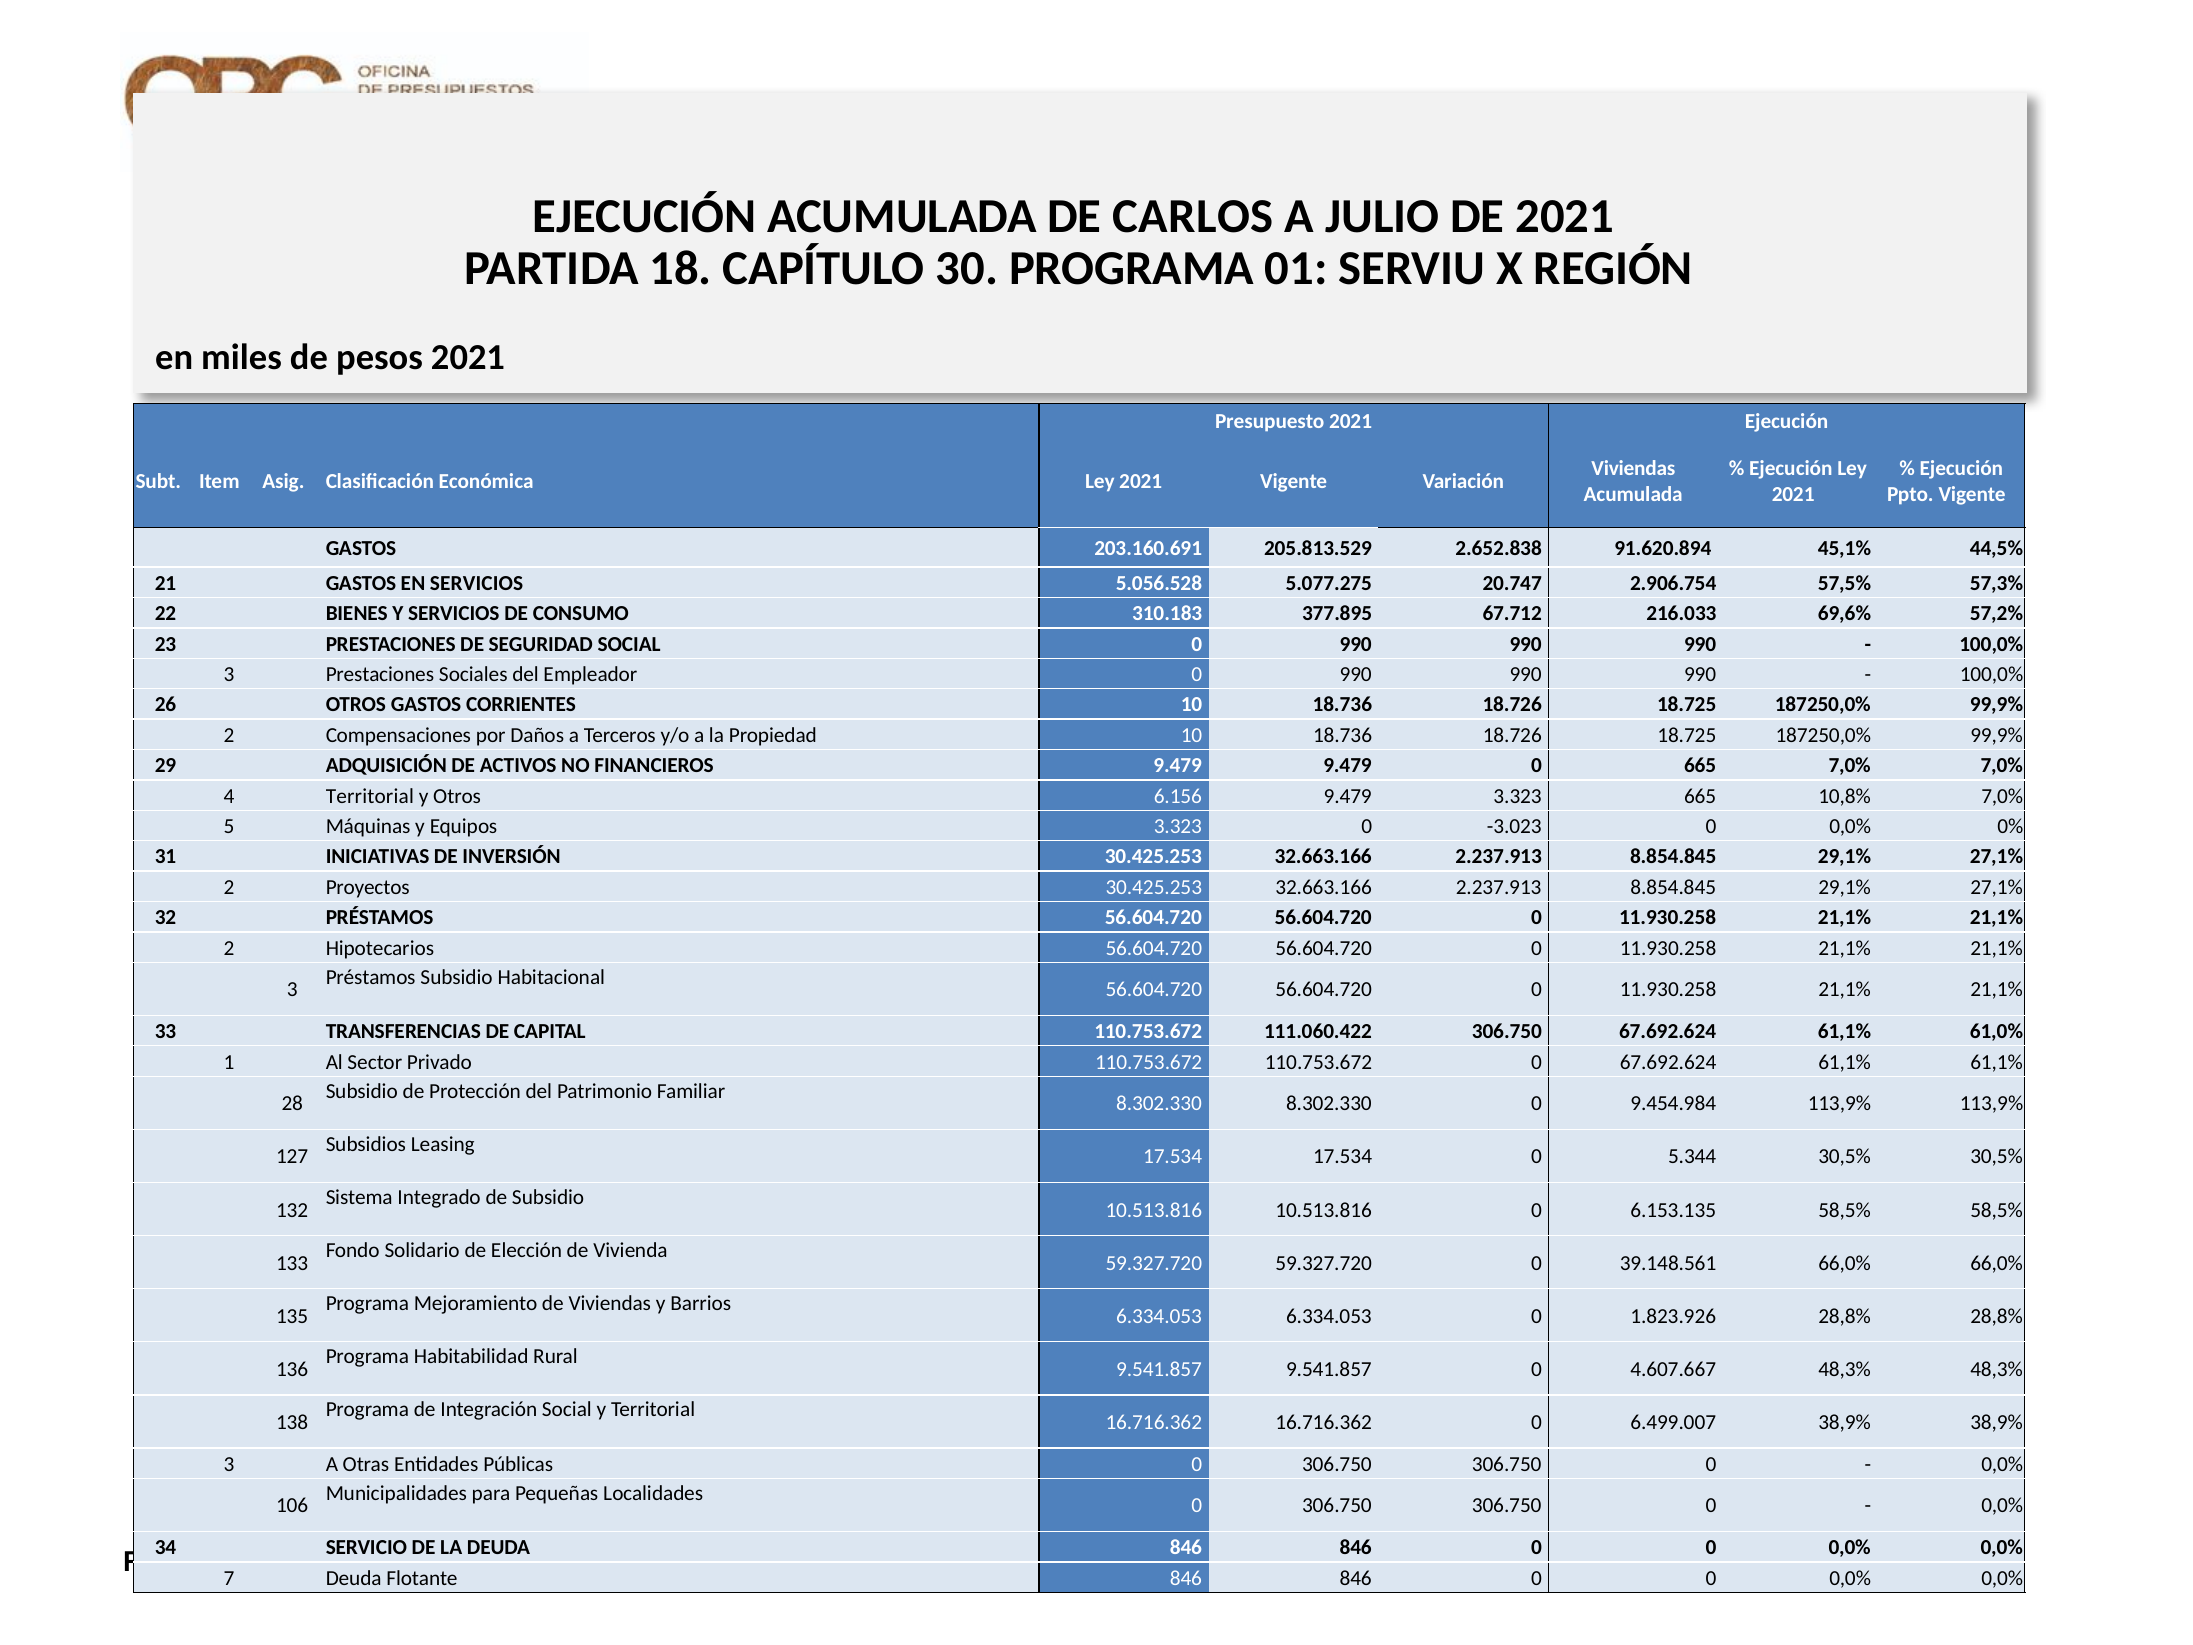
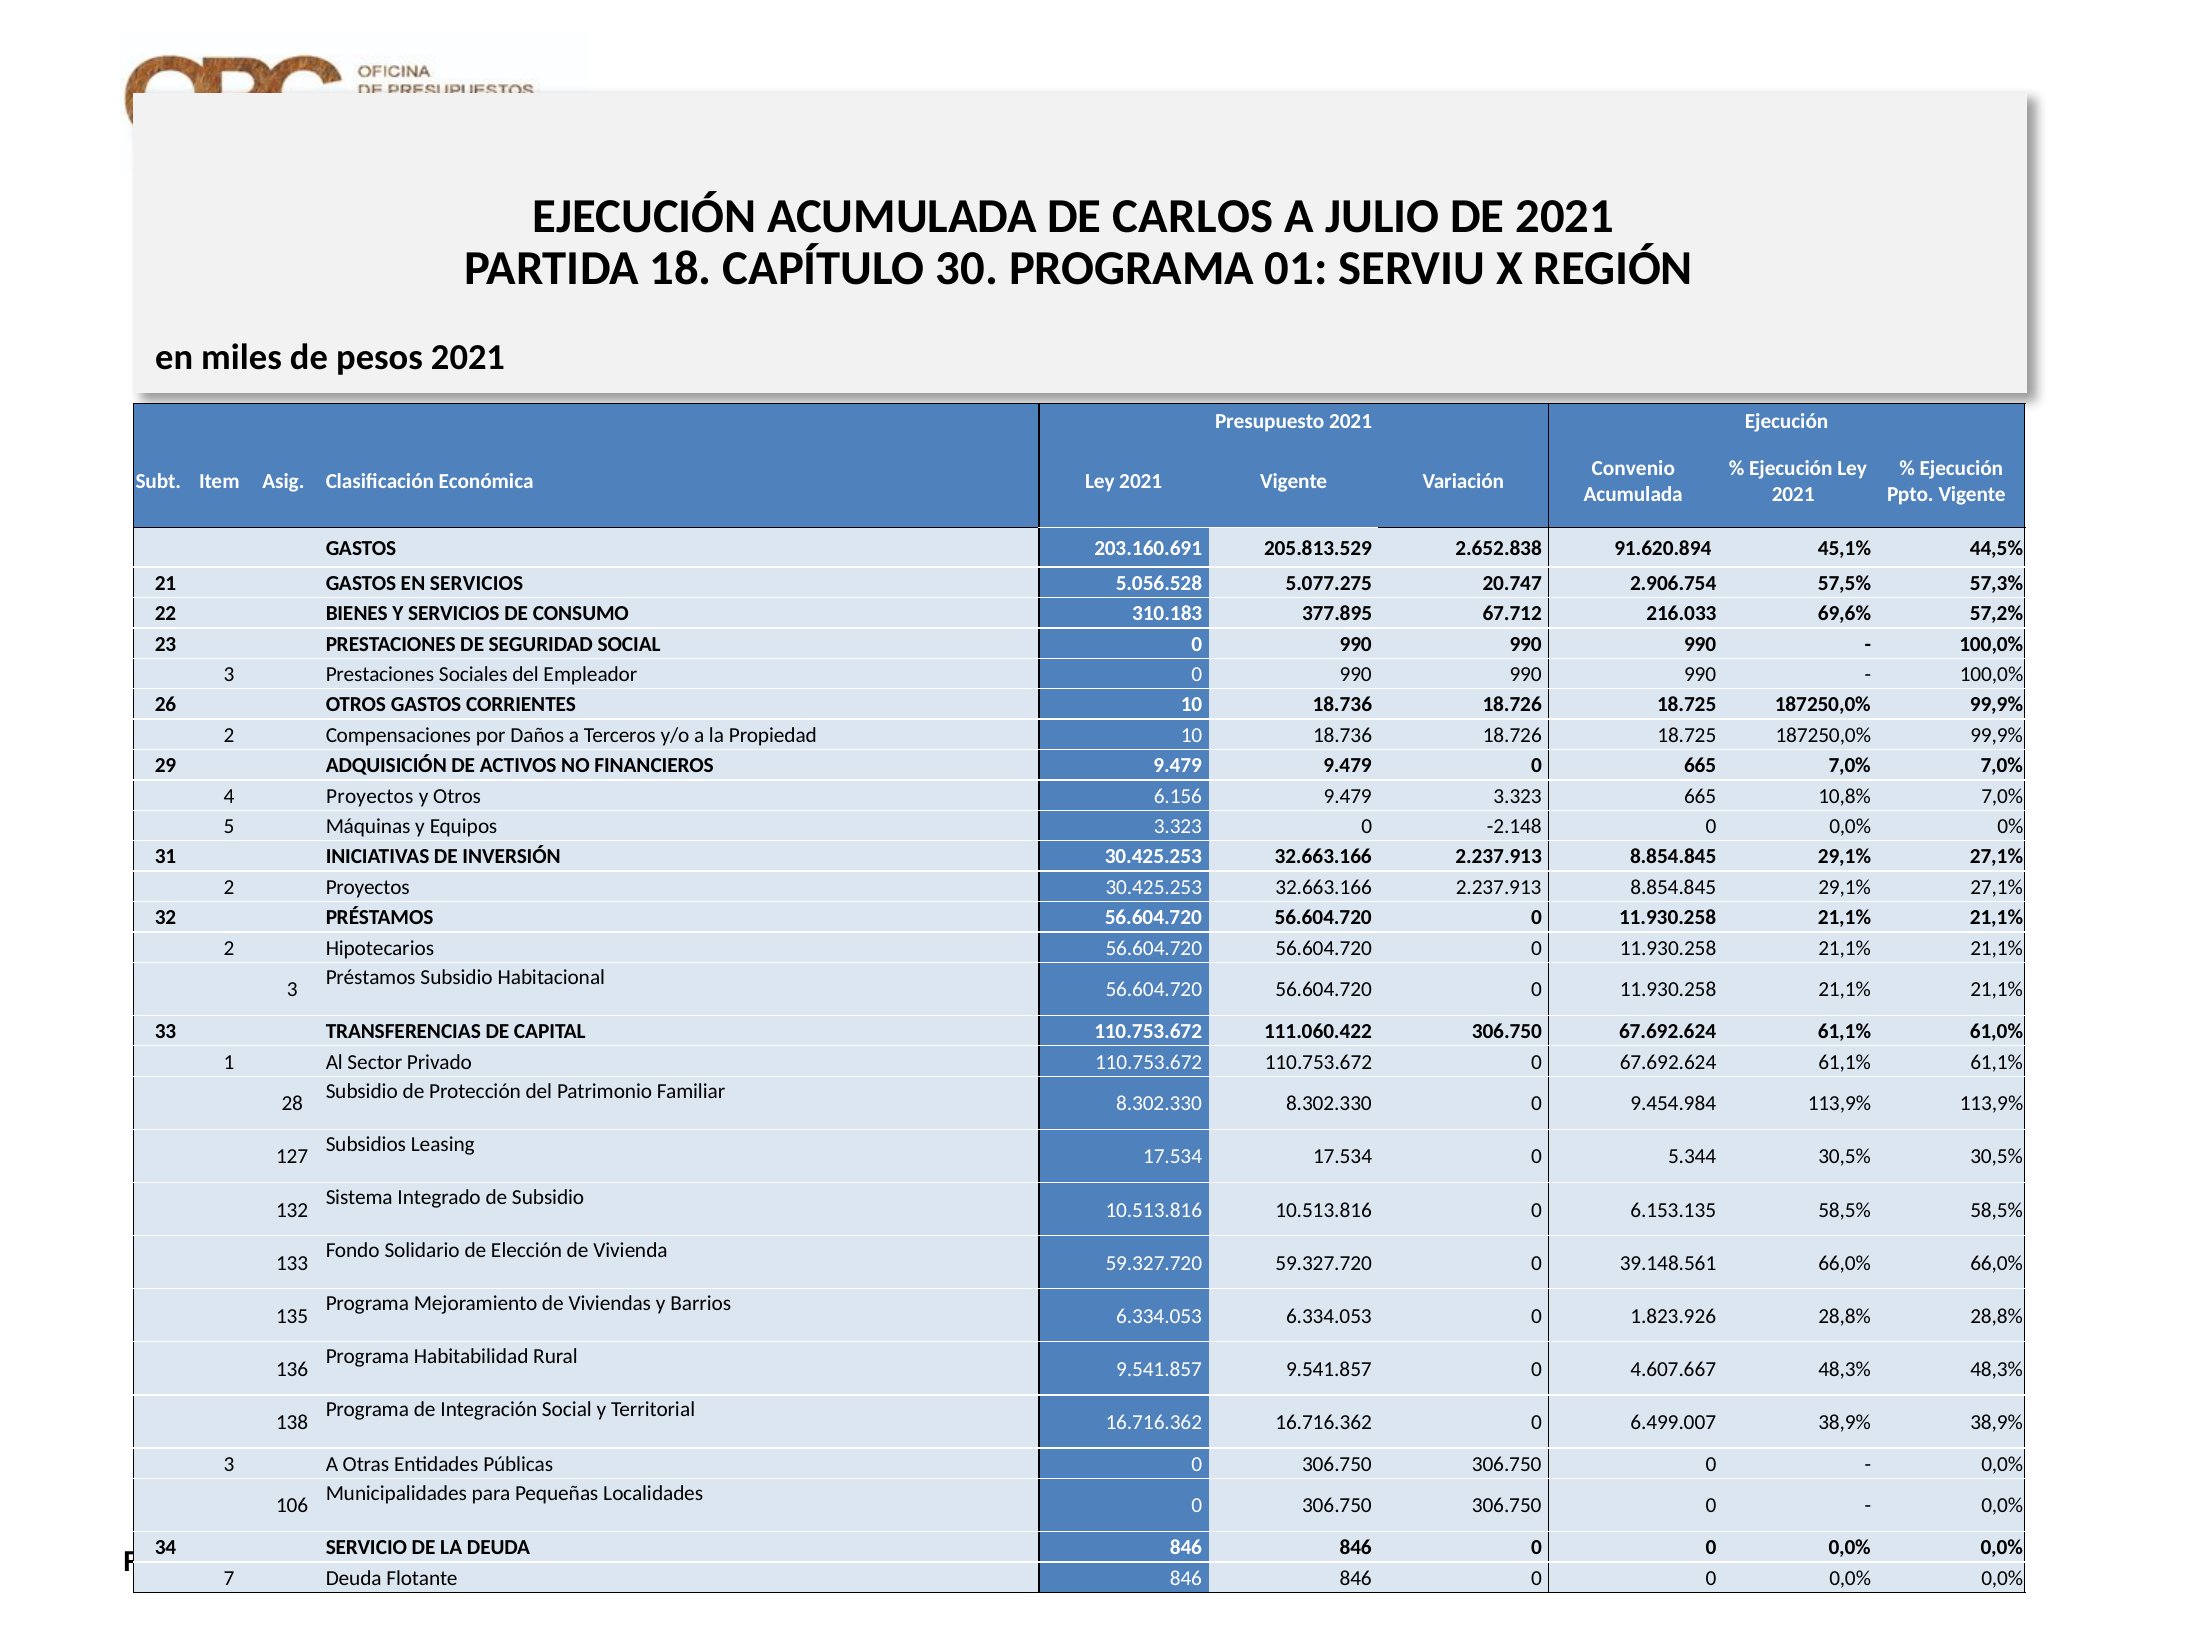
Viviendas: Viviendas -> Convenio (1633, 469)
4 Territorial: Territorial -> Proyectos (370, 796)
-3.023: -3.023 -> -2.148 (1514, 826)
